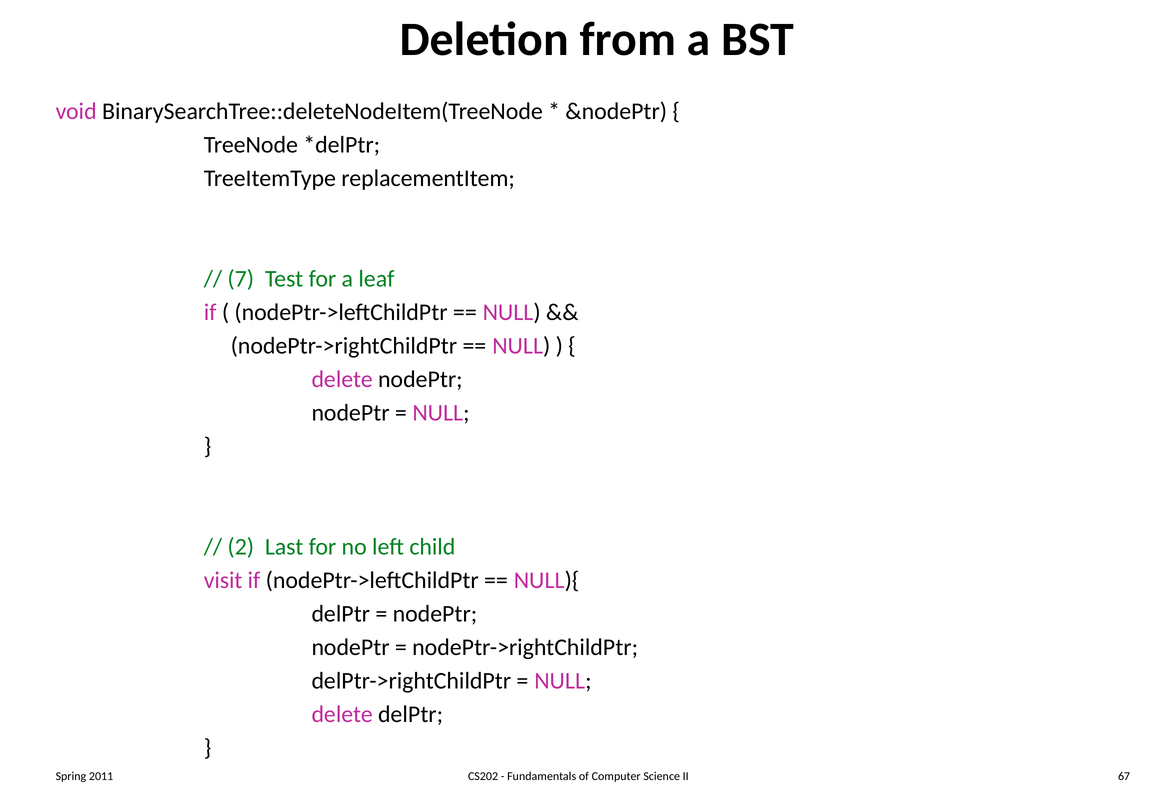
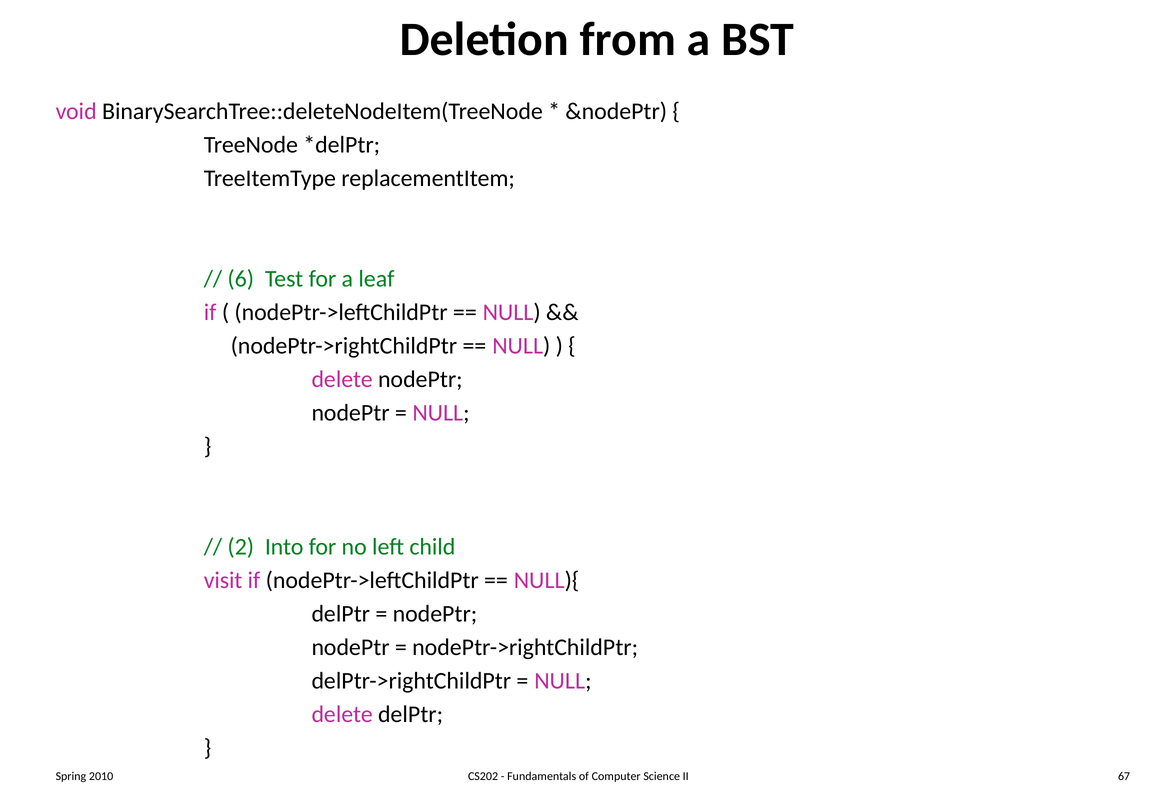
7: 7 -> 6 (241, 279)
Last: Last -> Into (284, 547)
2011: 2011 -> 2010 (101, 776)
